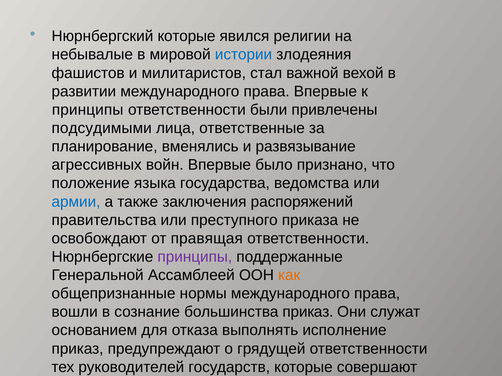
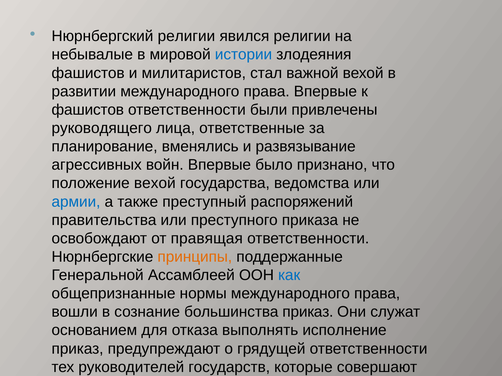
Нюрнбергский которые: которые -> религии (186, 36)
принципы: принципы -> фашистов (88, 110)
подсудимыми: подсудимыми -> руководящего (102, 128)
положение языка: языка -> вехой (155, 183)
заключения: заключения -> преступный (204, 202)
принципы colour: purple -> orange (195, 257)
как colour: orange -> blue (289, 275)
